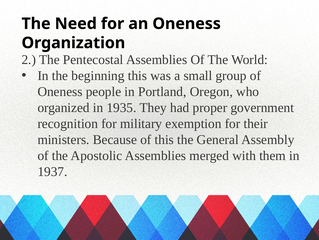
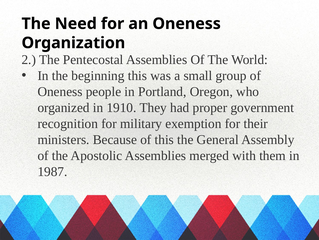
1935: 1935 -> 1910 (122, 107)
1937: 1937 -> 1987 (52, 171)
